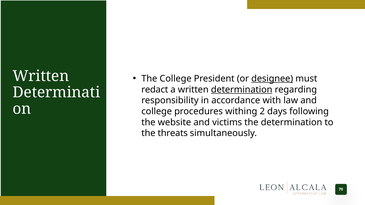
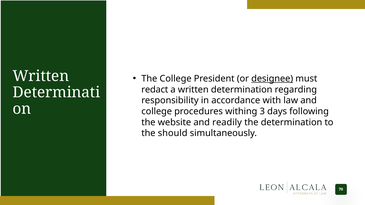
determination underline: present -> none (242, 90)
2: 2 -> 3 (262, 112)
victims: victims -> readily (227, 122)
threats: threats -> should (173, 133)
